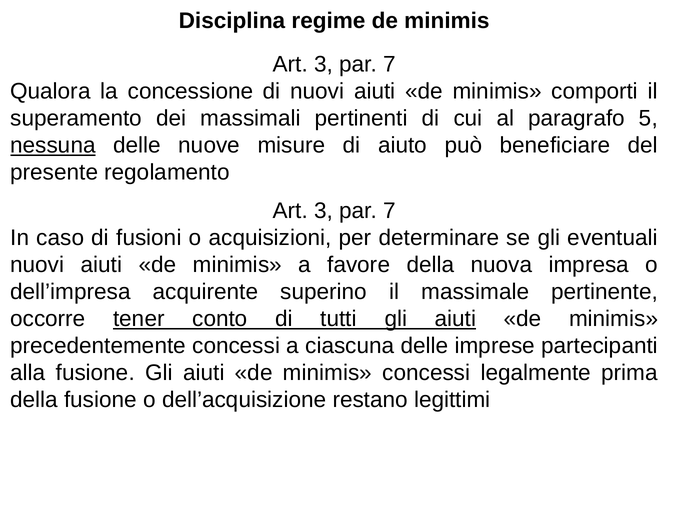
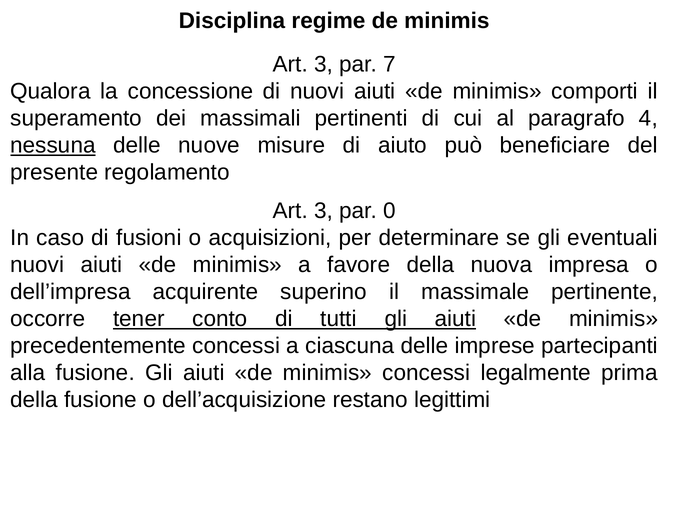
5: 5 -> 4 (648, 119)
7: 7 -> 0 (389, 211)
